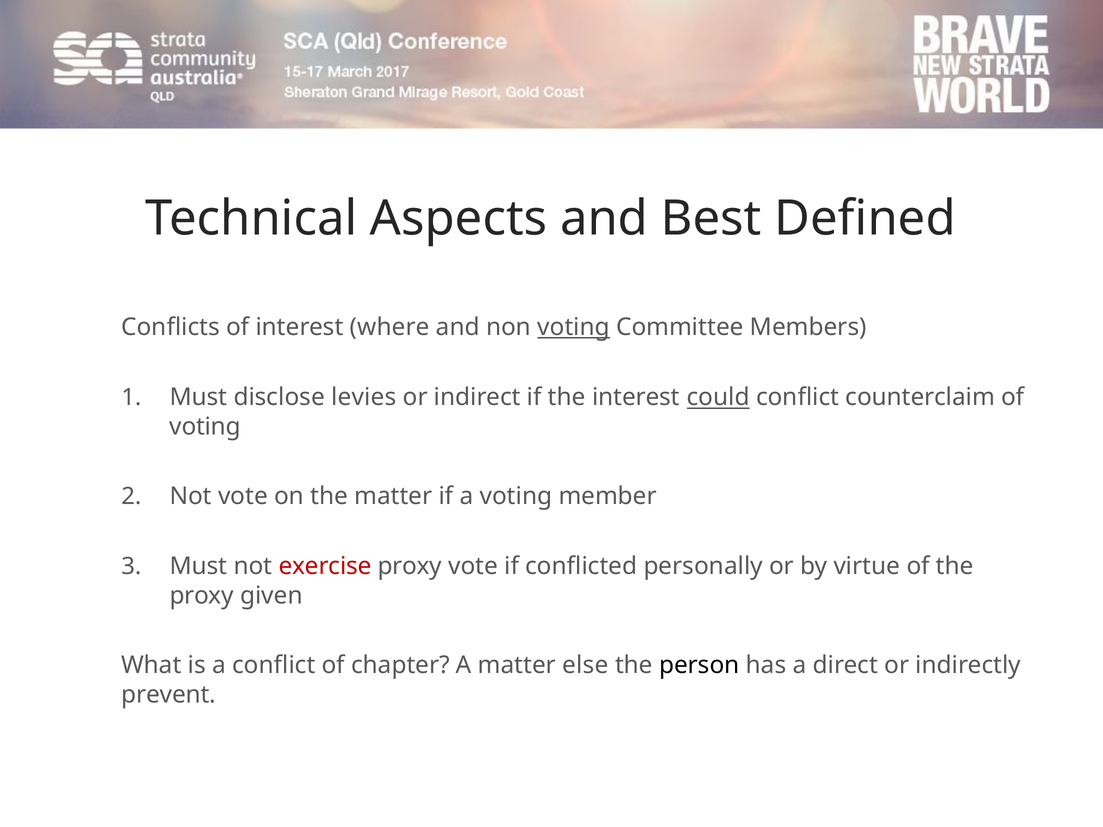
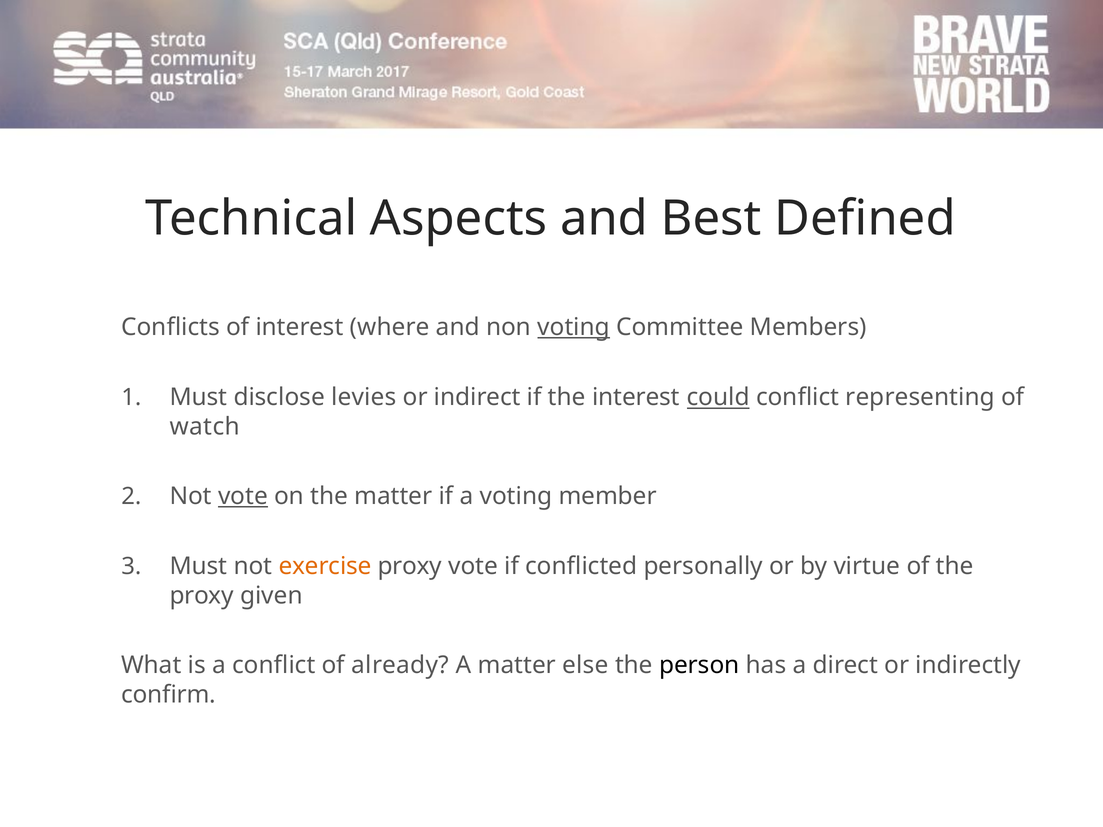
counterclaim: counterclaim -> representing (920, 397)
voting: voting -> watch (205, 427)
vote underline: none -> present (243, 496)
exercise colour: red -> orange (325, 566)
chapter: chapter -> already (400, 665)
prevent: prevent -> confirm (169, 695)
